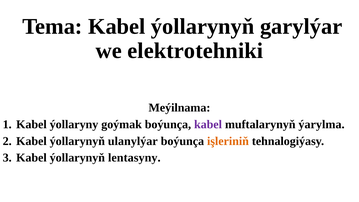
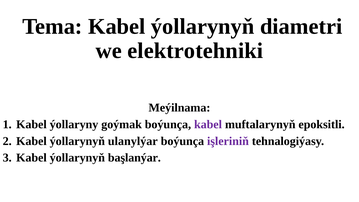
garylýar: garylýar -> diametri (301, 26)
ýarylma: ýarylma -> epoksitli (322, 124)
işleriniň colour: orange -> purple (228, 141)
lentasyny: lentasyny -> başlanýar (134, 158)
